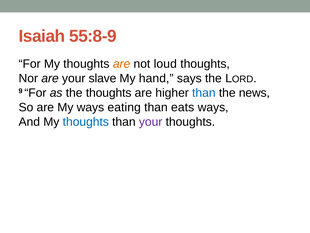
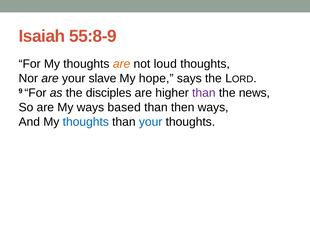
hand: hand -> hope (156, 78)
the thoughts: thoughts -> disciples (109, 93)
than colour: blue -> purple (204, 93)
eating: eating -> based (124, 107)
eats: eats -> then (183, 107)
your colour: purple -> blue (151, 122)
